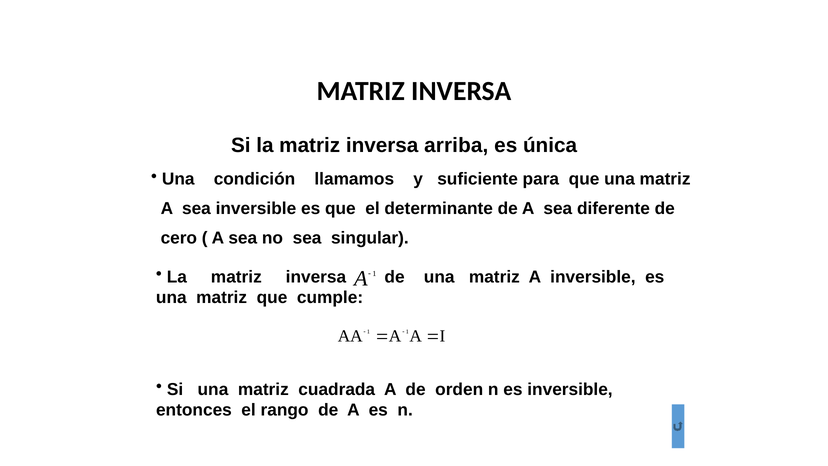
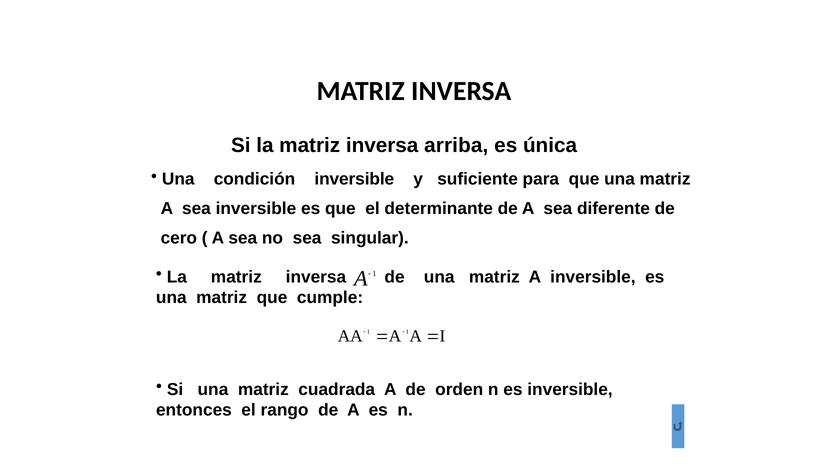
condición llamamos: llamamos -> inversible (354, 179)
